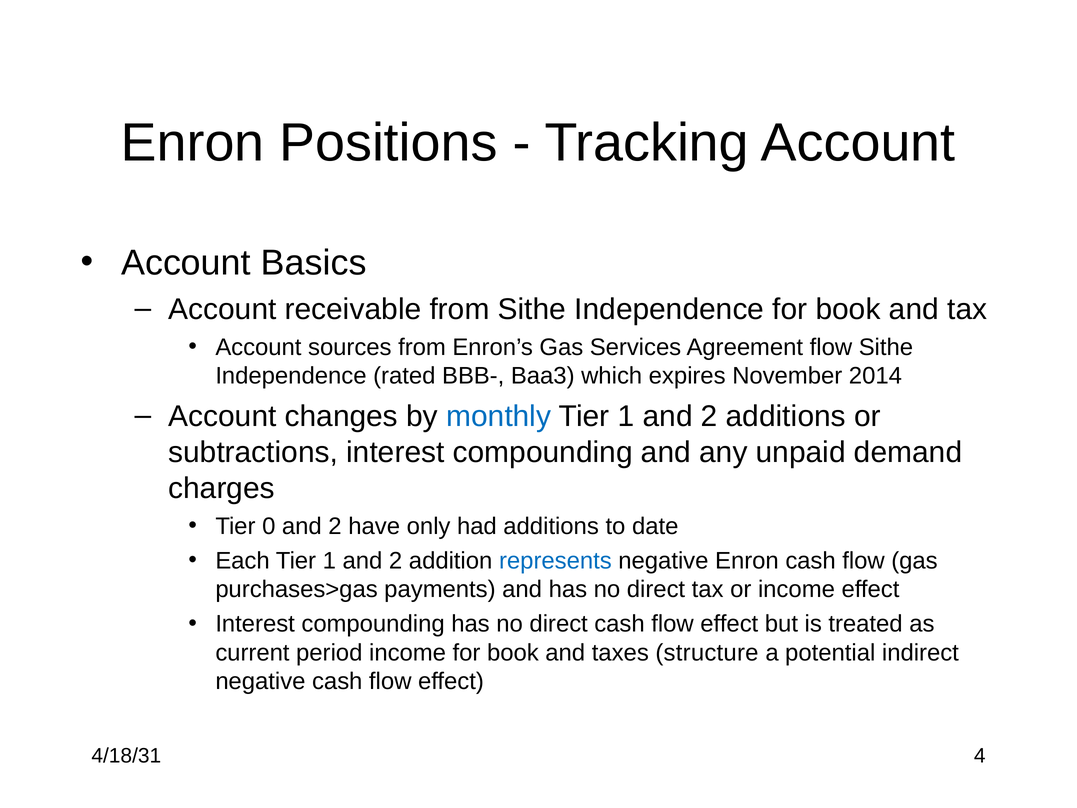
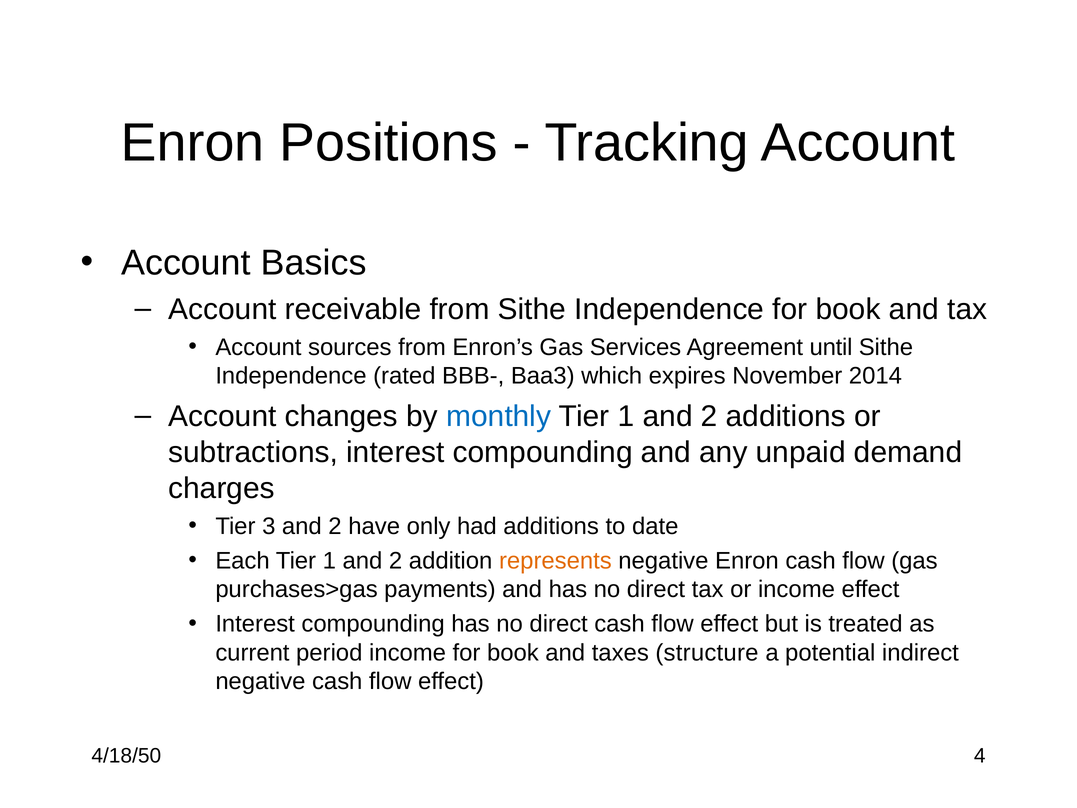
Agreement flow: flow -> until (831, 347)
0: 0 -> 3 (269, 526)
represents colour: blue -> orange (555, 561)
4/18/31: 4/18/31 -> 4/18/50 (126, 756)
